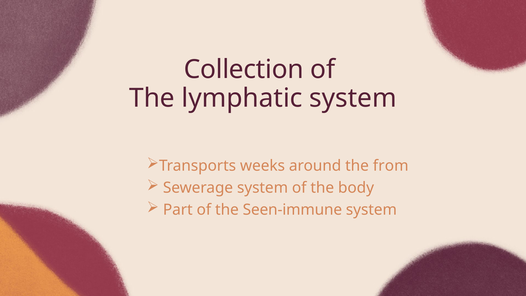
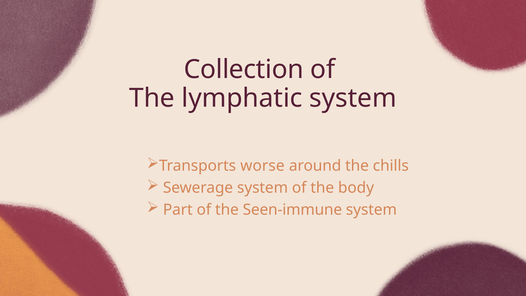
weeks: weeks -> worse (262, 166)
from: from -> chills (391, 166)
